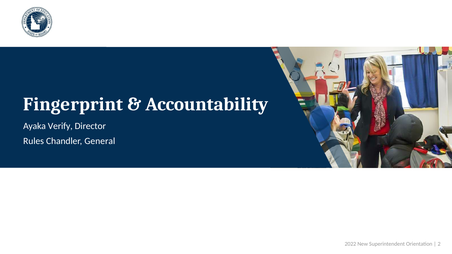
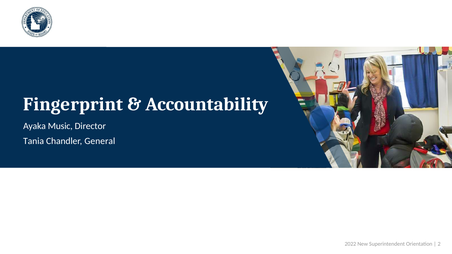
Verify: Verify -> Music (60, 126)
Rules: Rules -> Tania (34, 141)
